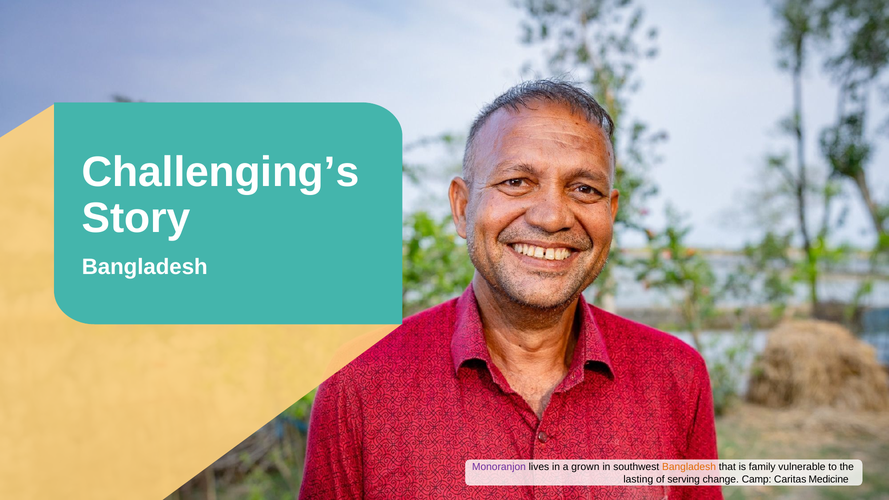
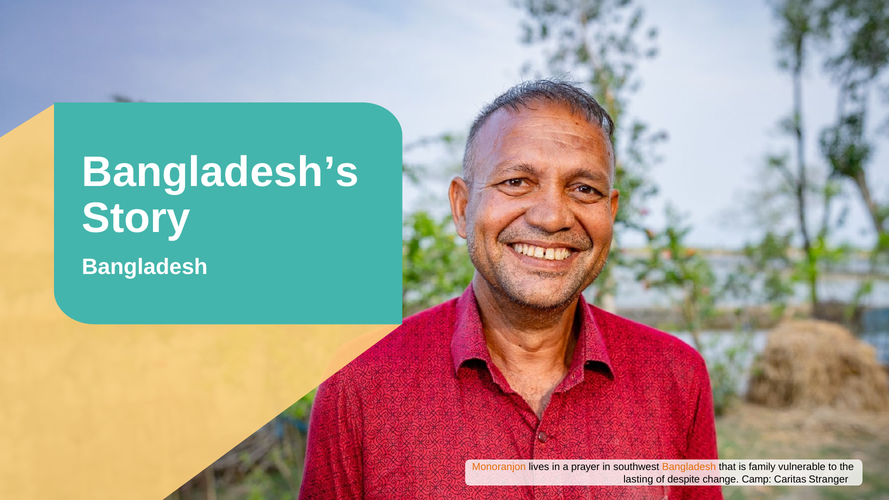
Challenging’s: Challenging’s -> Bangladesh’s (220, 172)
Monoranjon colour: purple -> orange (499, 467)
grown: grown -> prayer (585, 467)
serving: serving -> despite (684, 479)
Medicine: Medicine -> Stranger (829, 479)
